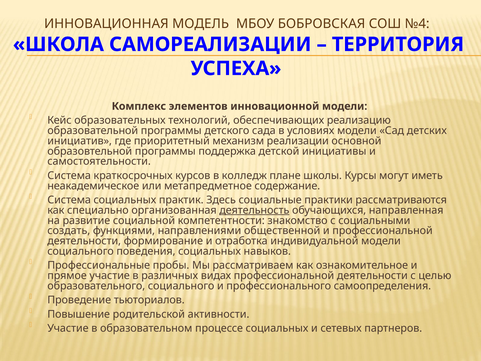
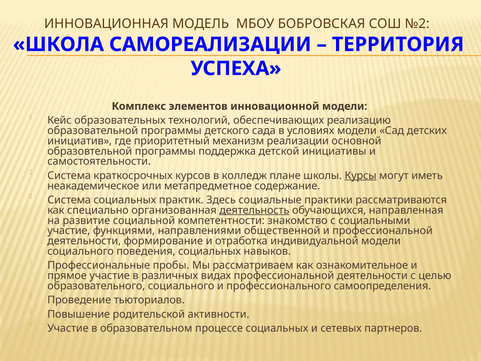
№4: №4 -> №2 (417, 24)
Курсы underline: none -> present (361, 175)
создать: создать -> участие (69, 231)
